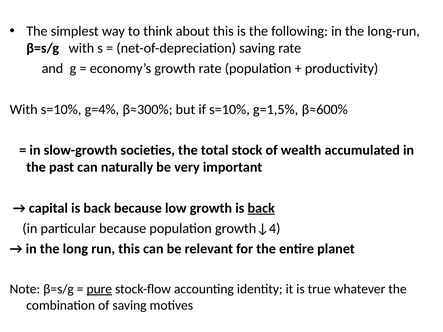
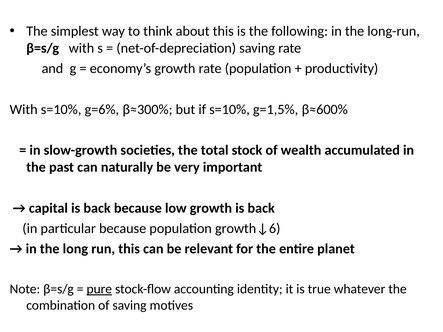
g=4%: g=4% -> g=6% (102, 110)
back underline: present -> none (261, 208)
growth↓4: growth↓4 -> growth↓6 (248, 229)
